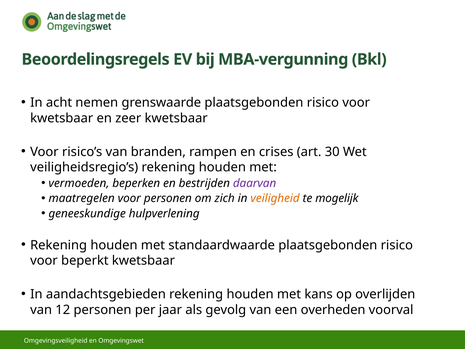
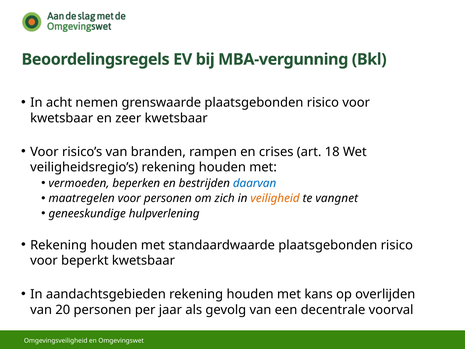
30: 30 -> 18 (332, 152)
daarvan colour: purple -> blue (255, 183)
mogelijk: mogelijk -> vangnet (337, 198)
12: 12 -> 20 (63, 310)
overheden: overheden -> decentrale (333, 310)
